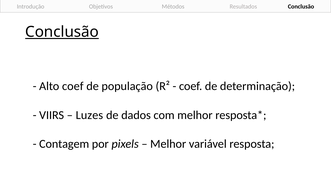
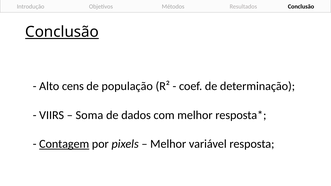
Alto coef: coef -> cens (73, 86)
Luzes: Luzes -> Soma (89, 115)
Contagem underline: none -> present (64, 144)
